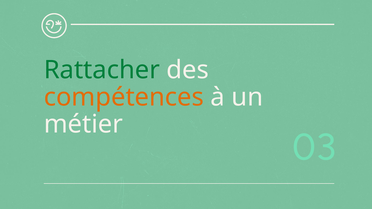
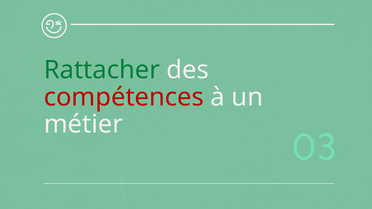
compétences colour: orange -> red (124, 97)
